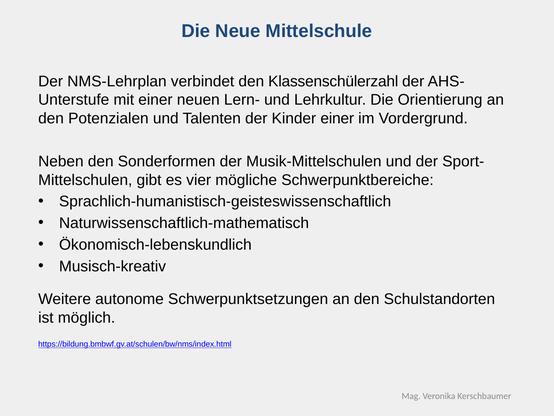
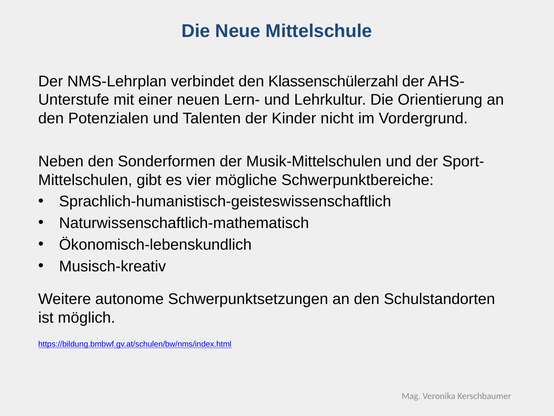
Kinder einer: einer -> nicht (337, 118)
